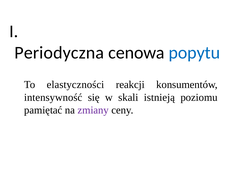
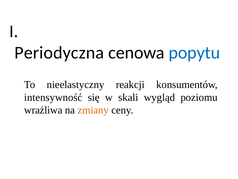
elastyczności: elastyczności -> nieelastyczny (76, 84)
istnieją: istnieją -> wygląd (159, 97)
pamiętać: pamiętać -> wrażliwa (43, 110)
zmiany colour: purple -> orange (93, 110)
